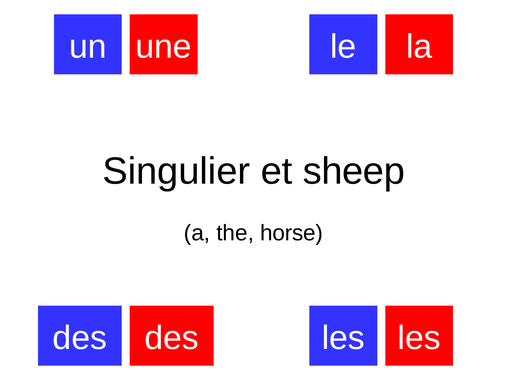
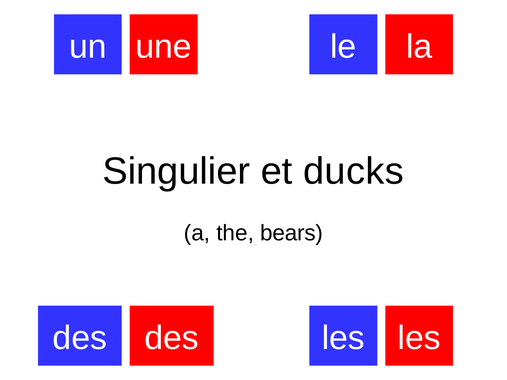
sheep: sheep -> ducks (353, 171)
horse: horse -> bears (292, 233)
